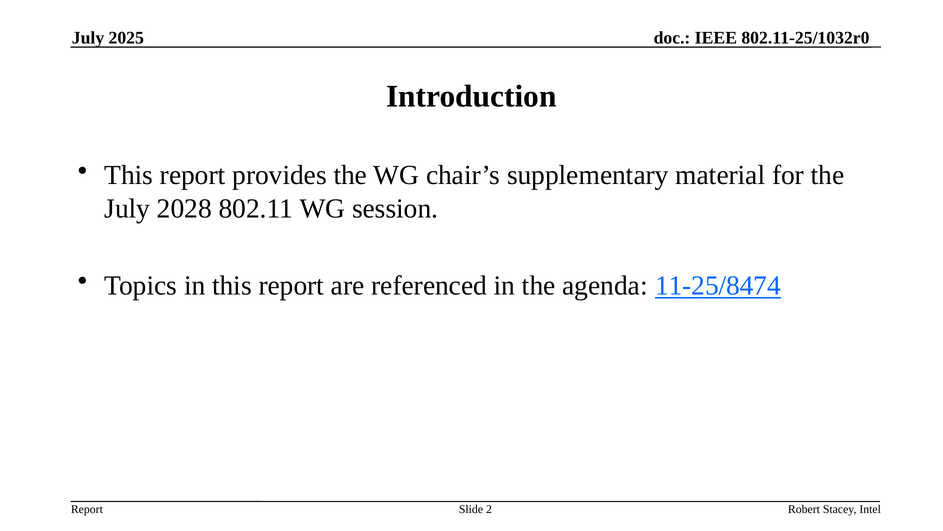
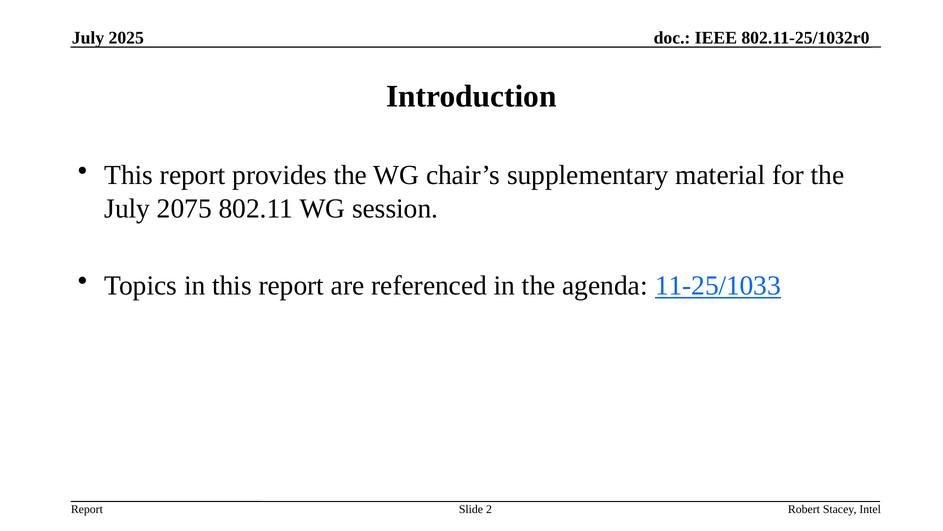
2028: 2028 -> 2075 (184, 208)
11-25/8474: 11-25/8474 -> 11-25/1033 (718, 285)
